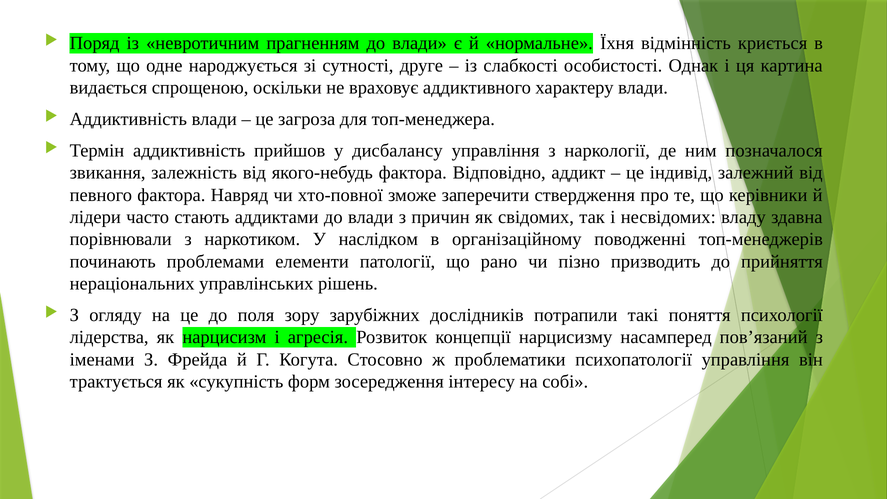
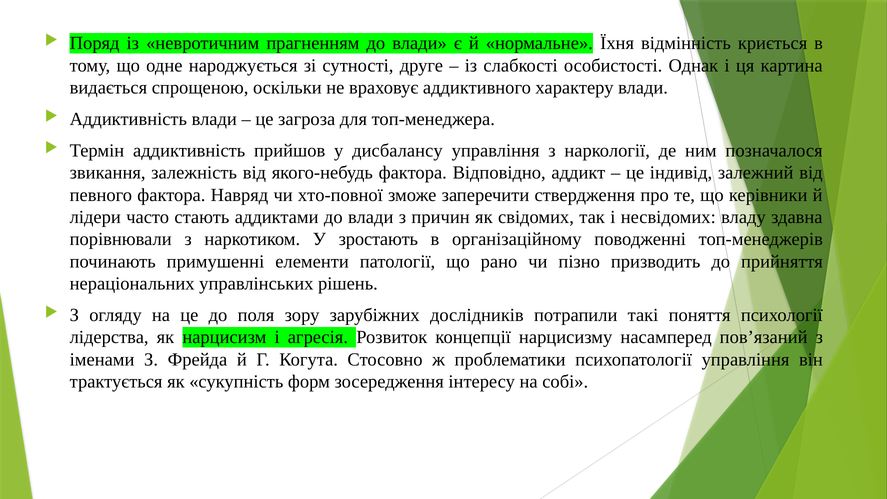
наслідком: наслідком -> зростають (378, 239)
проблемами: проблемами -> примушенні (216, 261)
